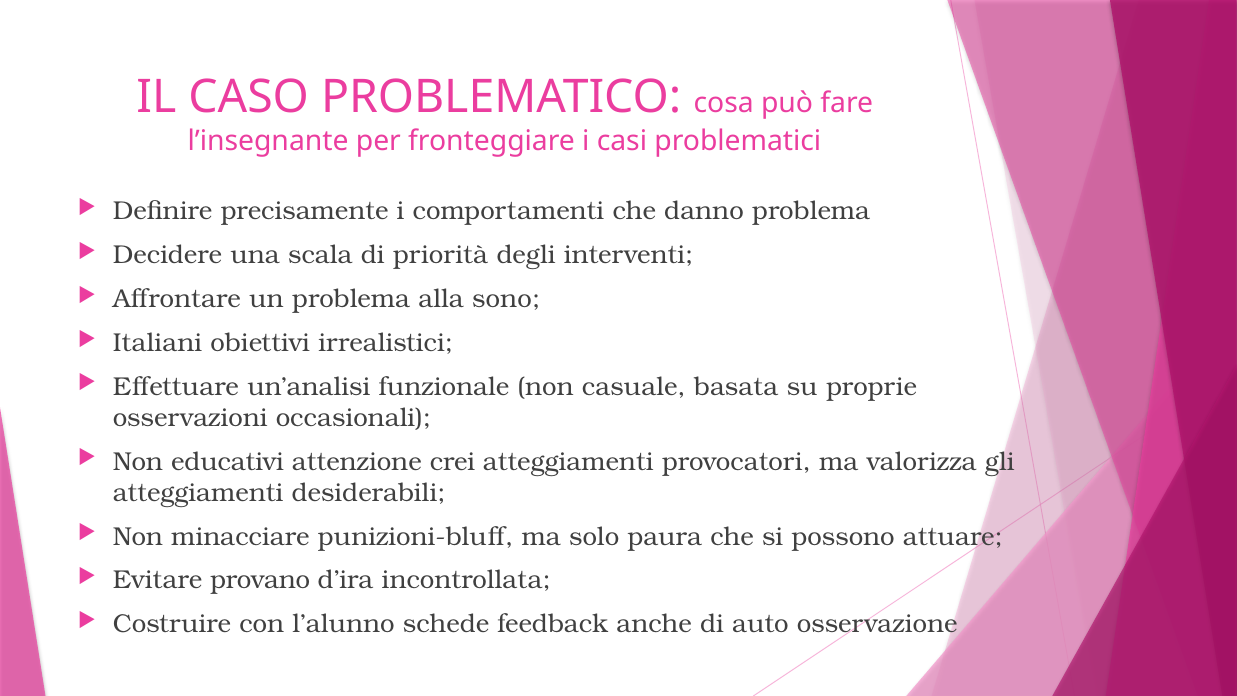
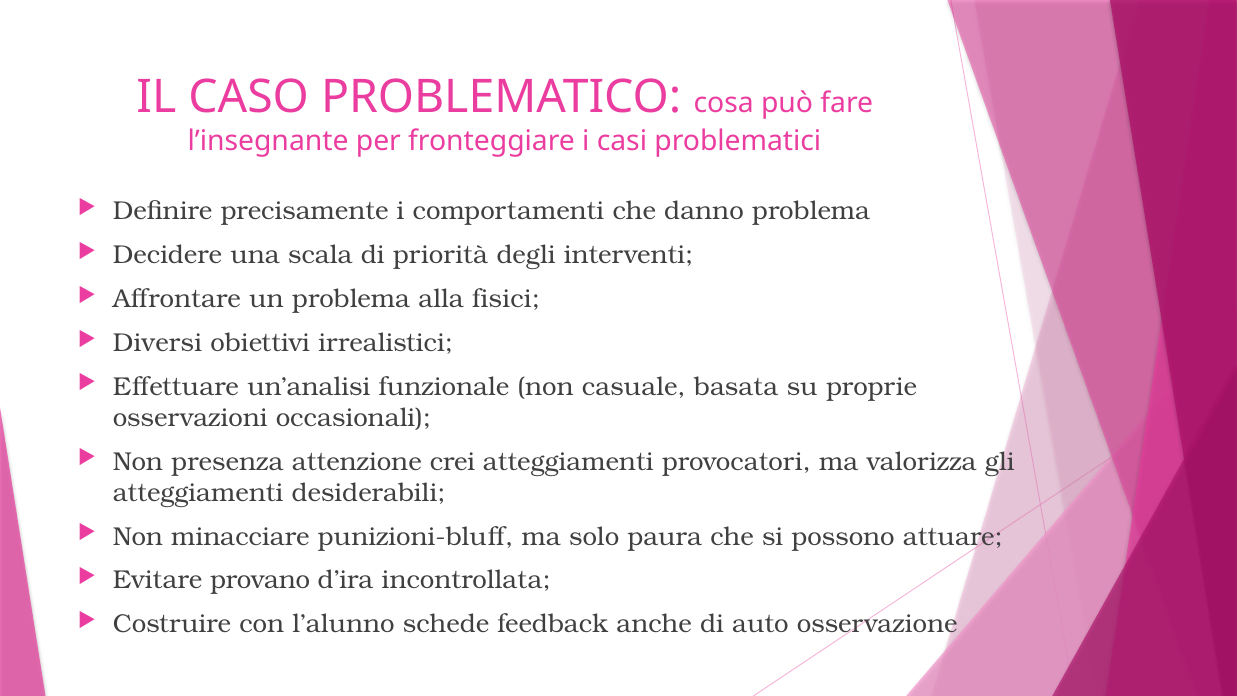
sono: sono -> fisici (506, 299)
Italiani: Italiani -> Diversi (157, 343)
educativi: educativi -> presenza (227, 462)
